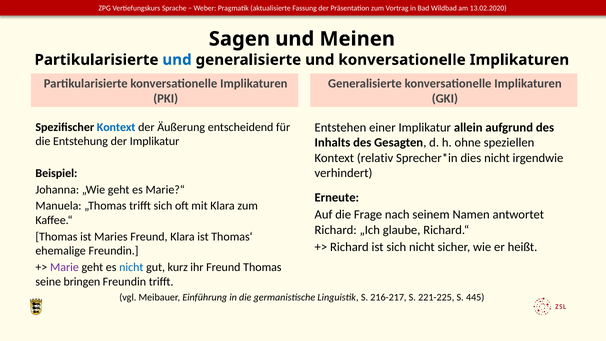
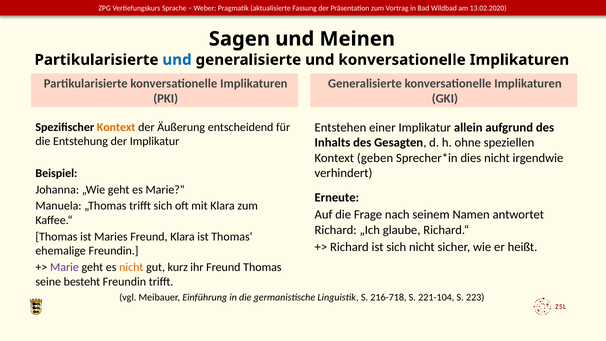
Kontext colour: blue -> orange (116, 127)
relativ: relativ -> geben (375, 158)
nicht colour: blue -> orange (131, 267)
bringen: bringen -> besteht (82, 282)
216-217: 216-217 -> 216-718 (388, 297)
221-225: 221-225 -> 221-104 (436, 297)
445: 445 -> 223 (475, 297)
